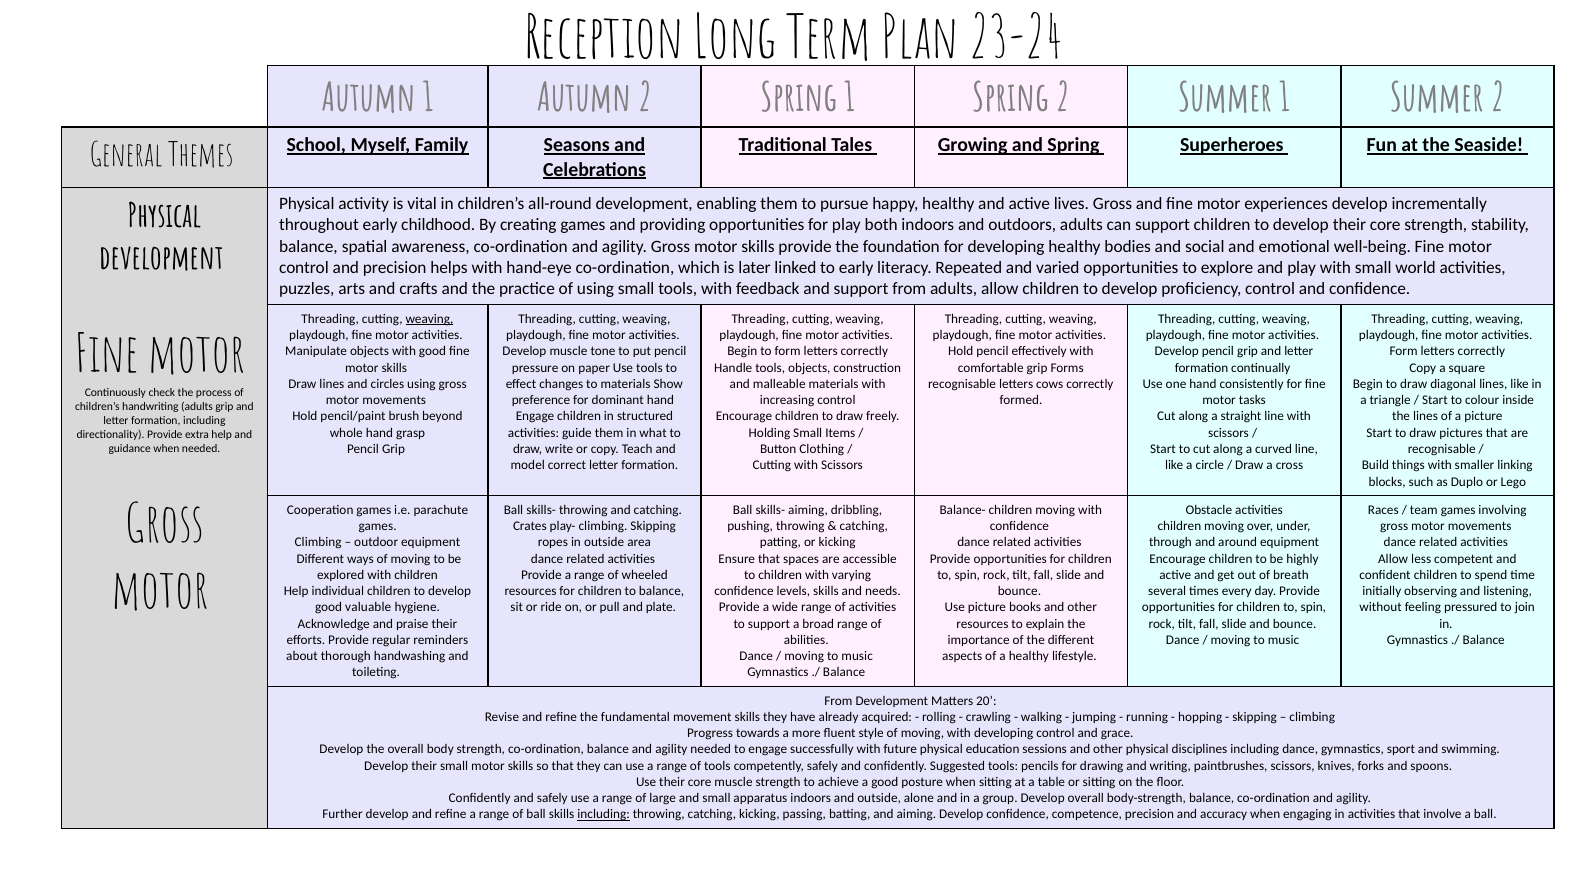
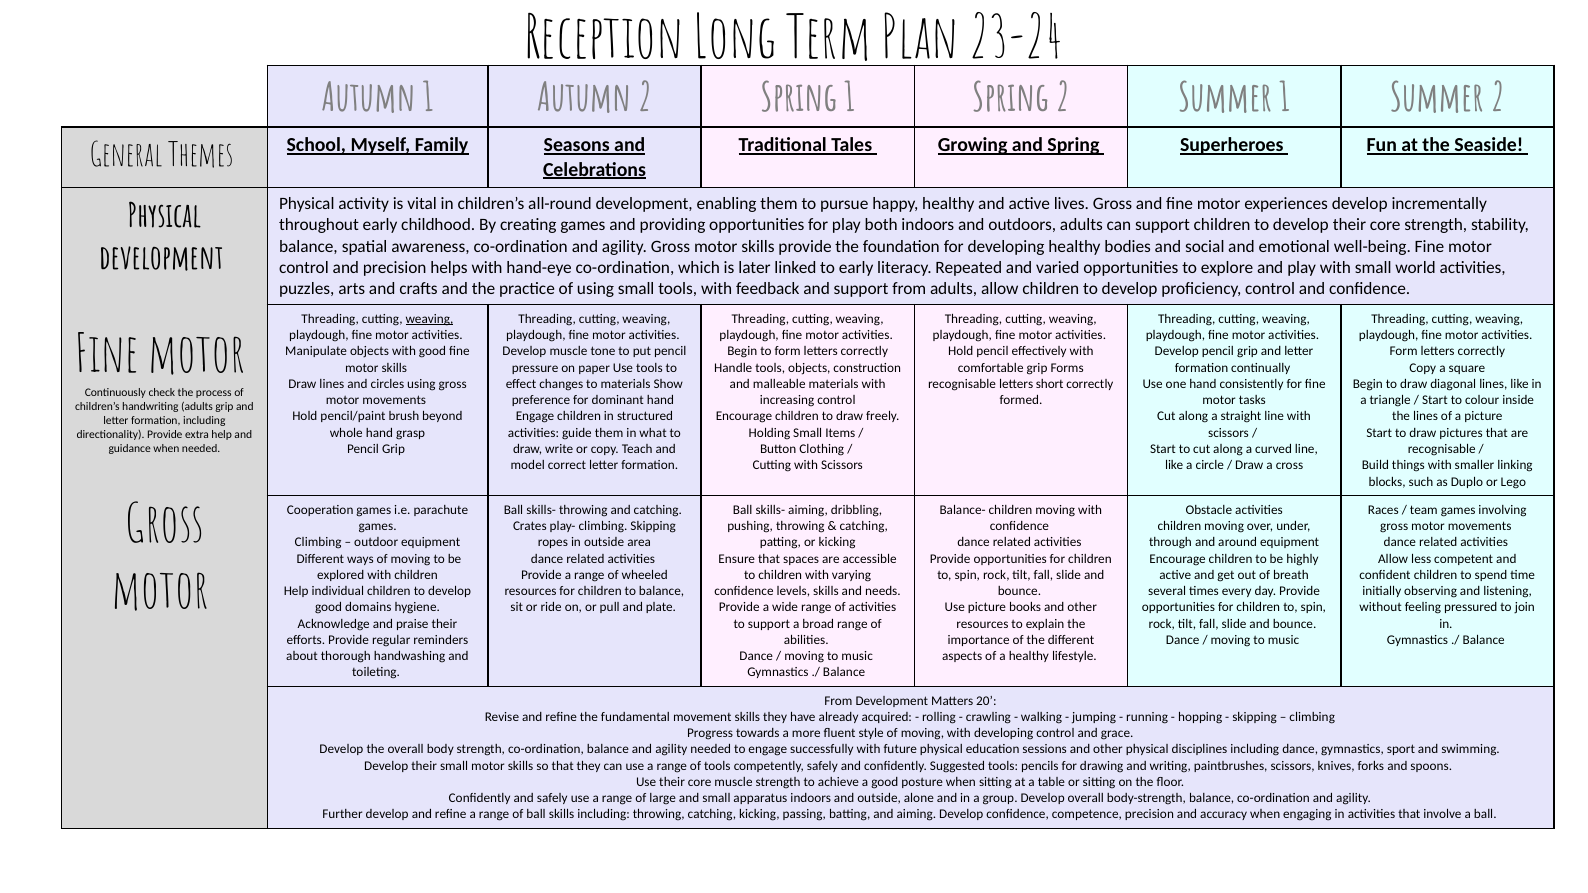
cows: cows -> short (1050, 384)
valuable: valuable -> domains (368, 608)
including underline: present -> none (604, 815)
